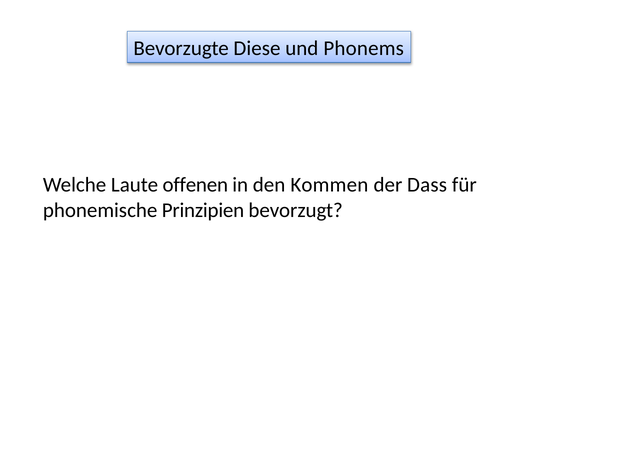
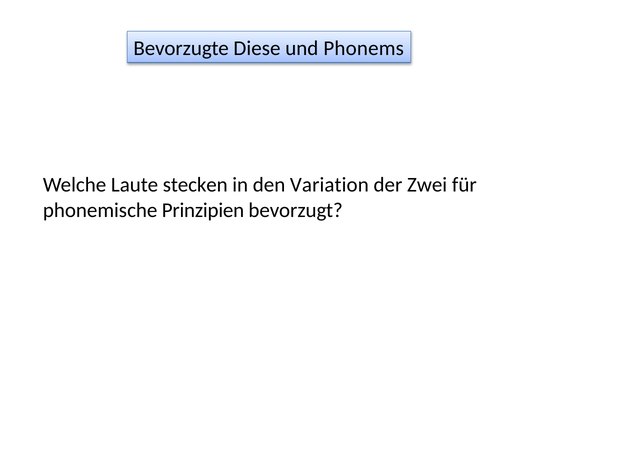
offenen: offenen -> stecken (195, 185)
Kommen: Kommen -> Variation (329, 185)
Dass: Dass -> Zwei (427, 185)
